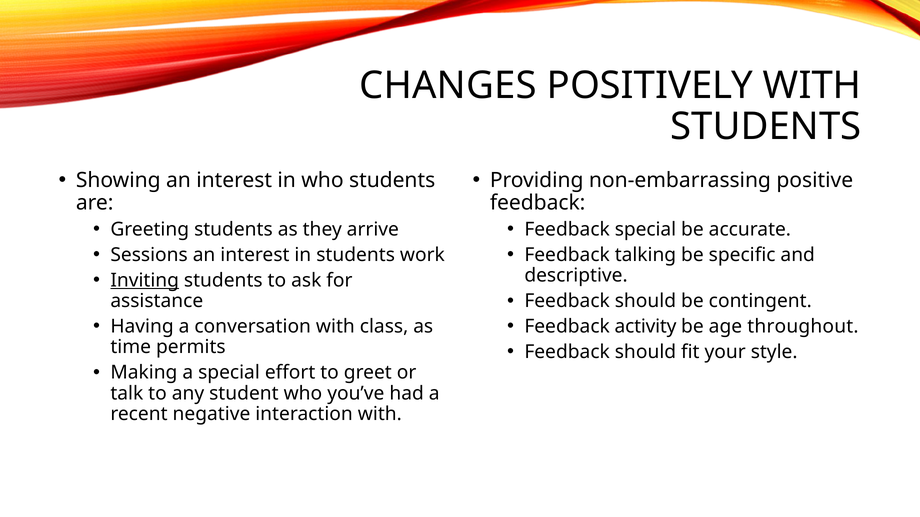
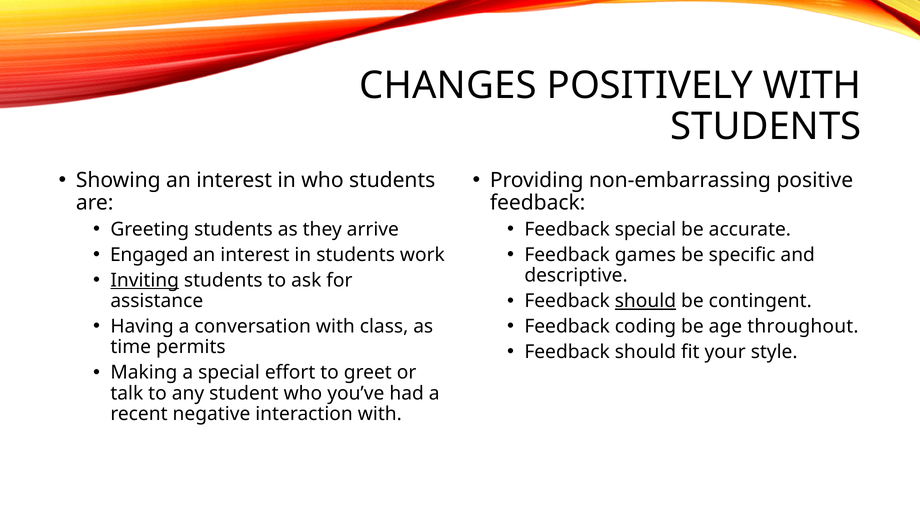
Sessions: Sessions -> Engaged (149, 255)
talking: talking -> games (645, 255)
should underline: none -> present (645, 301)
activity: activity -> coding (645, 327)
